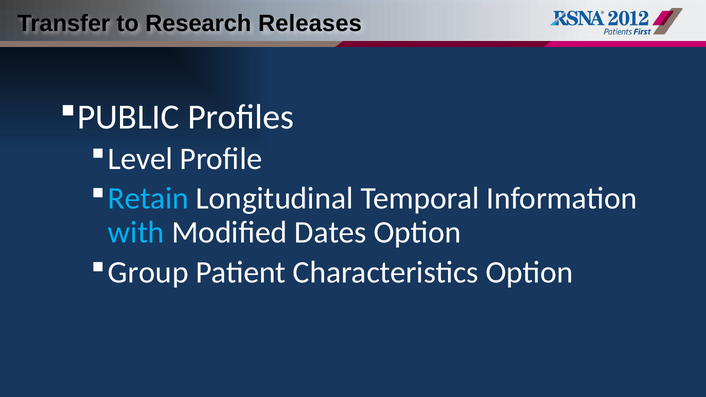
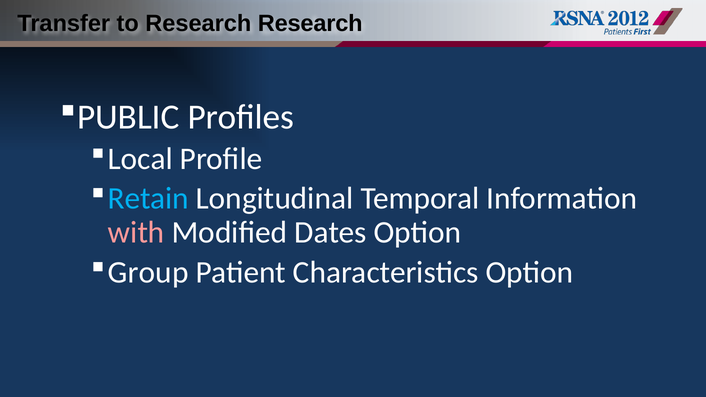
Research Releases: Releases -> Research (310, 23)
Level: Level -> Local (140, 159)
with colour: light blue -> pink (136, 233)
